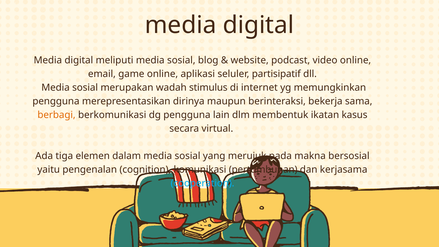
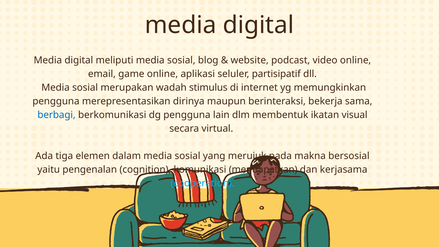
berbagi colour: orange -> blue (57, 115)
kasus: kasus -> visual (355, 115)
pertumbuhan: pertumbuhan -> mendapatkan (263, 170)
